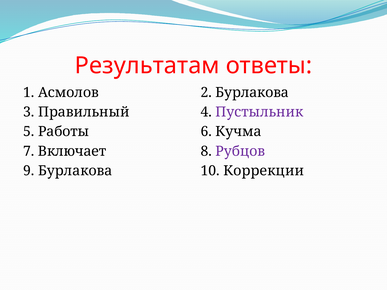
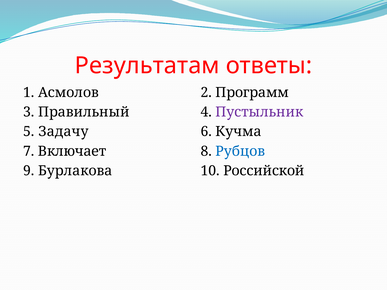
2 Бурлакова: Бурлакова -> Программ (252, 93)
Работы: Работы -> Задачу (64, 132)
Рубцов colour: purple -> blue (240, 151)
Коррекции: Коррекции -> Российской (264, 171)
